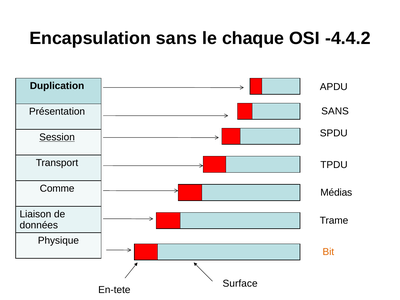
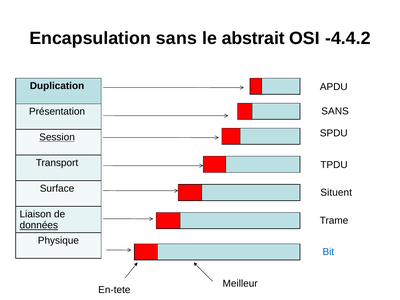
chaque: chaque -> abstrait (253, 38)
Comme: Comme -> Surface (57, 188)
Médias: Médias -> Situent (336, 192)
données underline: none -> present (39, 225)
Bit colour: orange -> blue (328, 252)
Surface: Surface -> Meilleur (240, 284)
